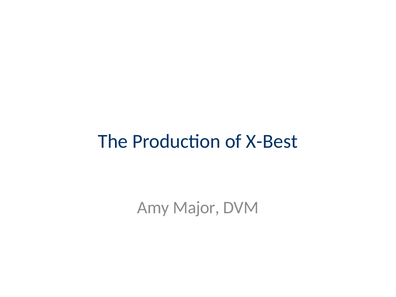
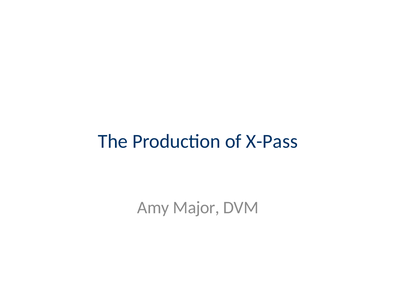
X-Best: X-Best -> X-Pass (272, 141)
